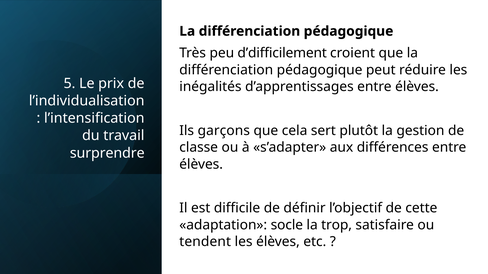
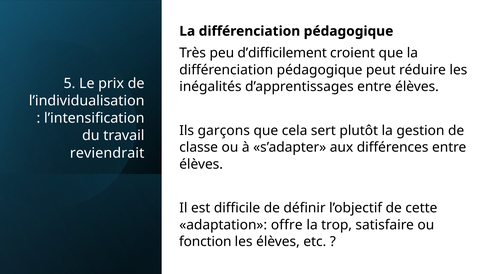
surprendre: surprendre -> reviendrait (107, 153)
socle: socle -> offre (287, 225)
tendent: tendent -> fonction (205, 242)
